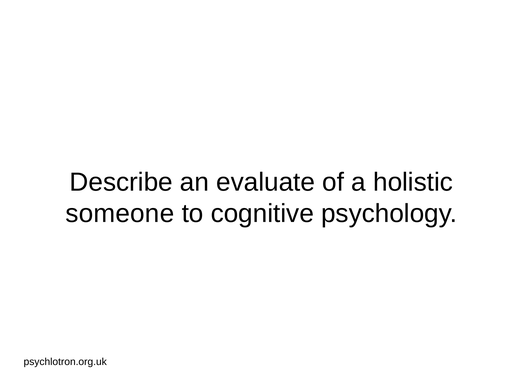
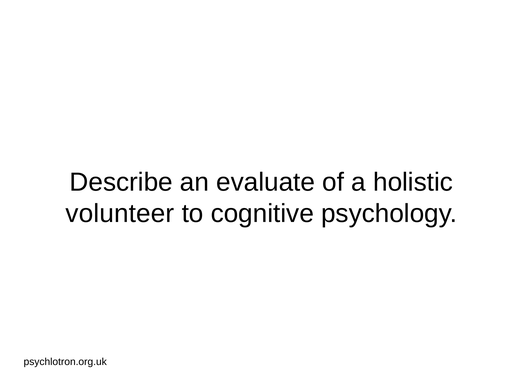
someone: someone -> volunteer (120, 214)
